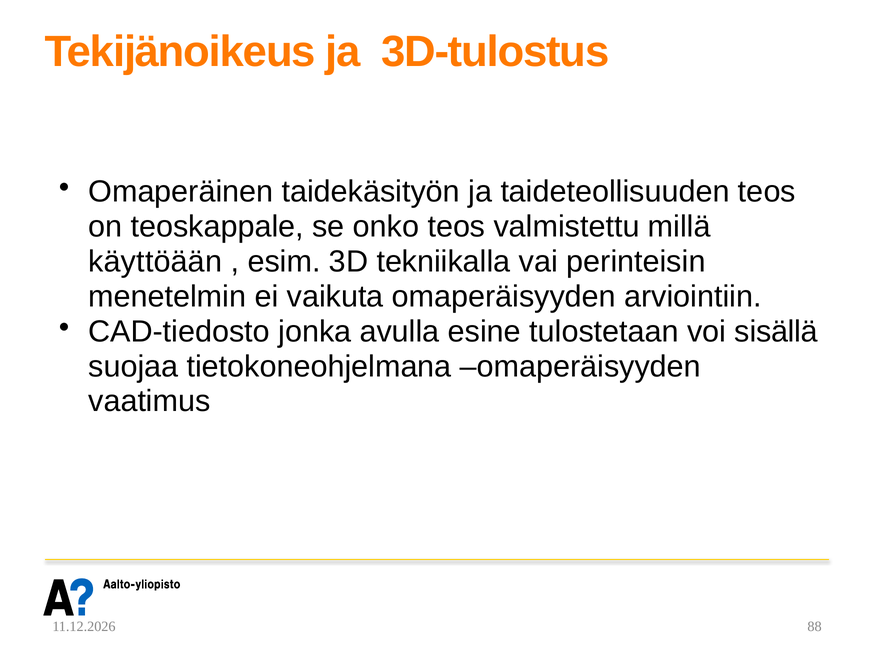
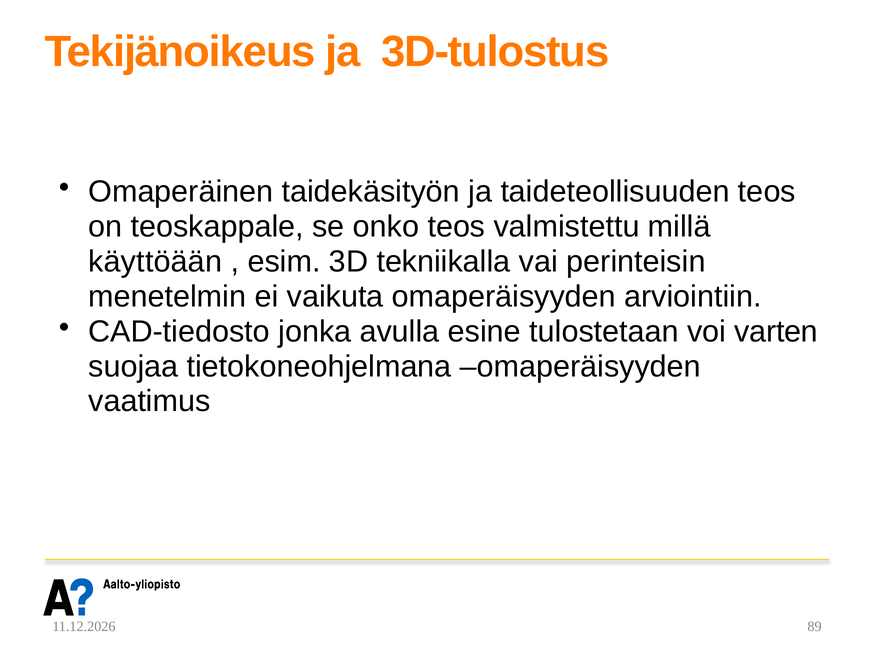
sisällä: sisällä -> varten (776, 331)
88: 88 -> 89 (815, 626)
